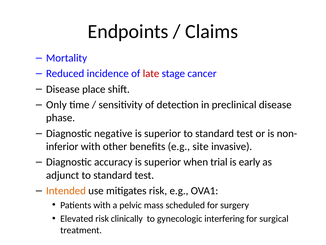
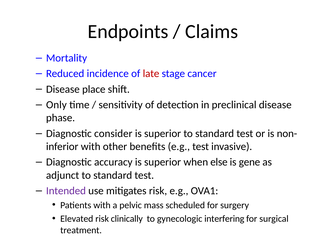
negative: negative -> consider (113, 133)
e.g site: site -> test (201, 146)
trial: trial -> else (219, 162)
early: early -> gene (249, 162)
Intended colour: orange -> purple (66, 190)
